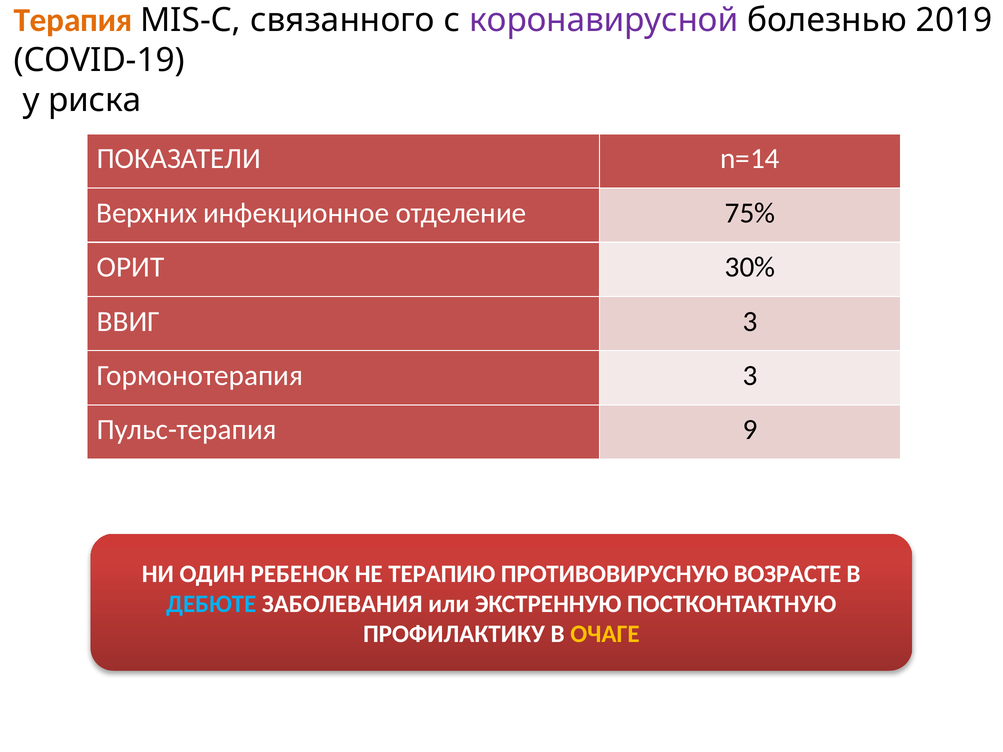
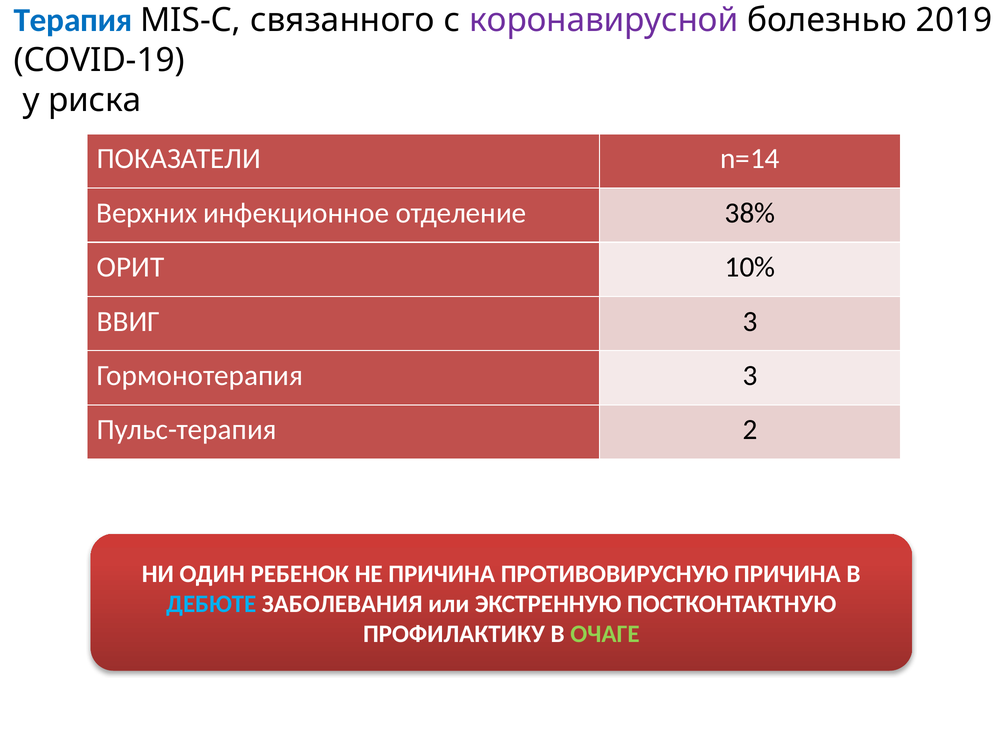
Терапия colour: orange -> blue (73, 20)
75%: 75% -> 38% (750, 213)
30%: 30% -> 10% (750, 267)
9: 9 -> 2 (750, 430)
НЕ ТЕРАПИЮ: ТЕРАПИЮ -> ПРИЧИНА (442, 574)
ПРОТИВОВИРУСНУЮ ВОЗРАСТЕ: ВОЗРАСТЕ -> ПРИЧИНА (787, 574)
ОЧАГЕ colour: yellow -> light green (605, 634)
